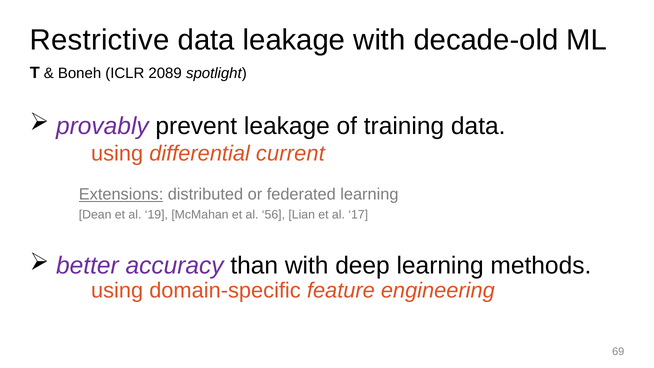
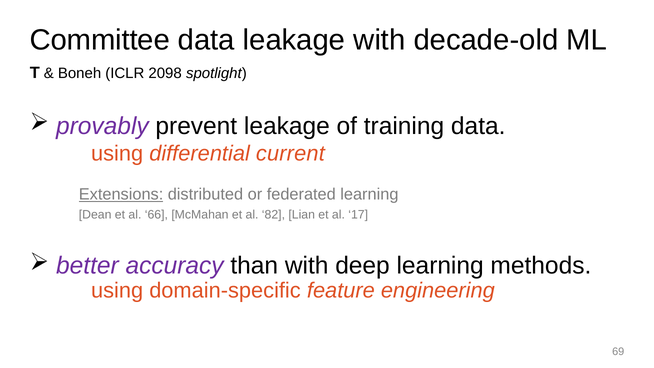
Restrictive: Restrictive -> Committee (100, 40)
2089: 2089 -> 2098 (165, 73)
19: 19 -> 66 (156, 214)
56: 56 -> 82 (273, 214)
